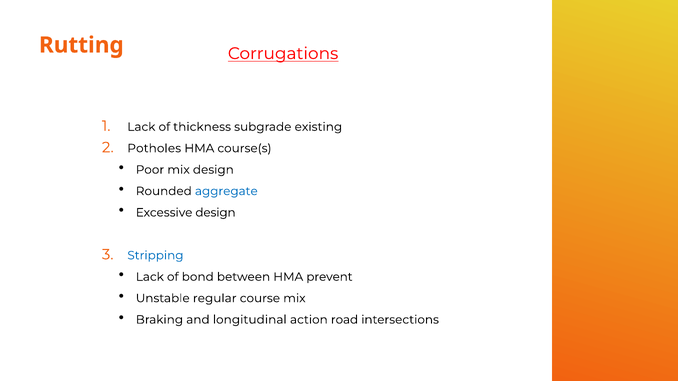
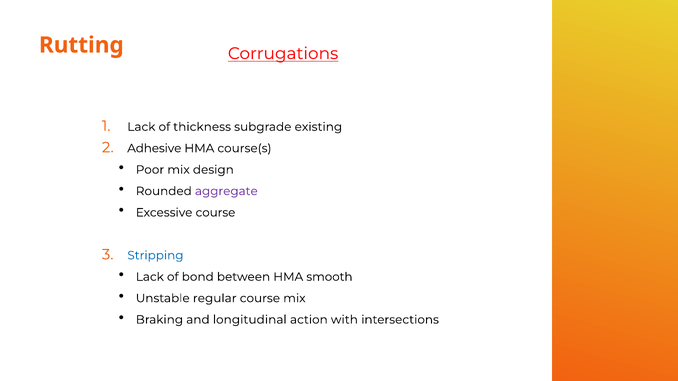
Potholes: Potholes -> Adhesive (154, 148)
aggregate colour: blue -> purple (226, 191)
Excessive design: design -> course (215, 213)
prevent: prevent -> smooth (329, 277)
road: road -> with (344, 320)
